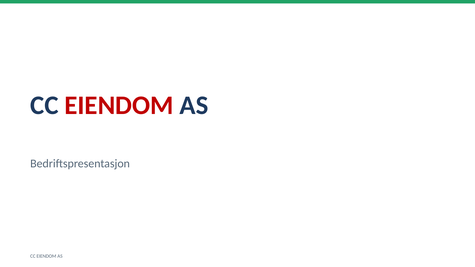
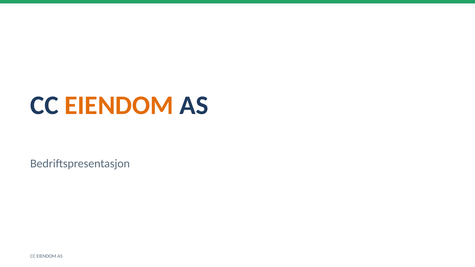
EIENDOM colour: red -> orange (119, 105)
